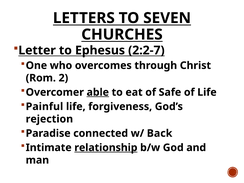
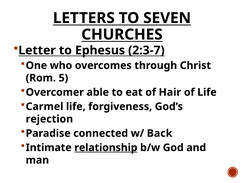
2:2-7: 2:2-7 -> 2:3-7 (146, 50)
2: 2 -> 5 (63, 78)
able underline: present -> none (98, 92)
Safe: Safe -> Hair (170, 92)
Painful: Painful -> Carmel (44, 107)
